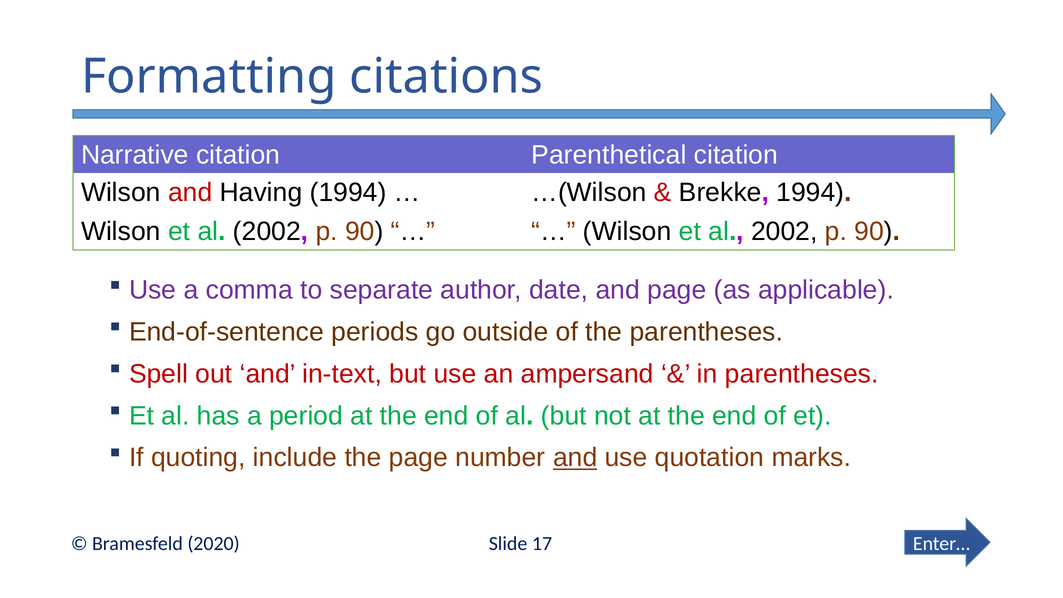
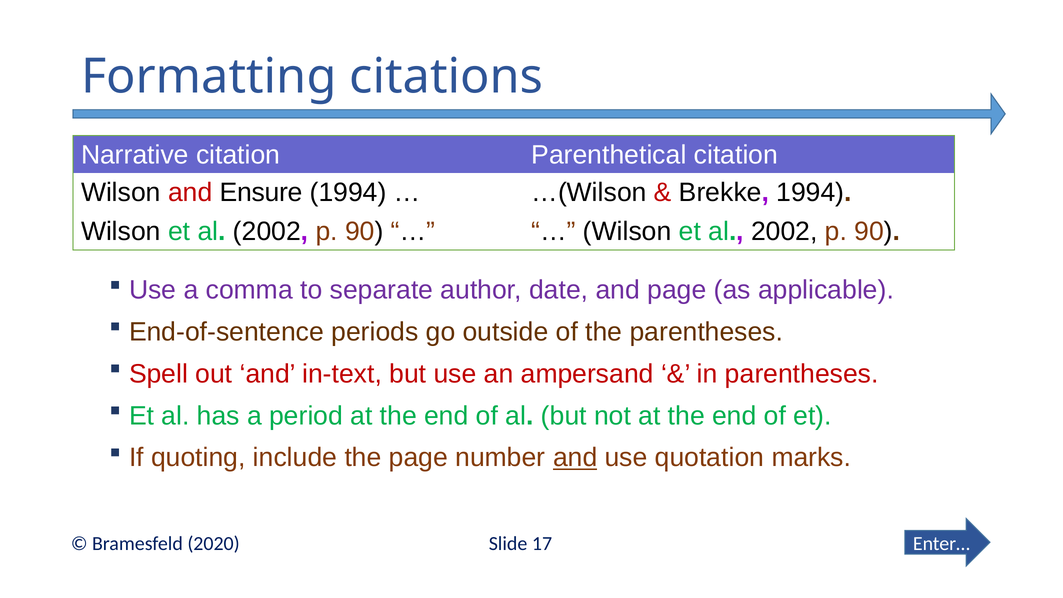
Having: Having -> Ensure (261, 192)
